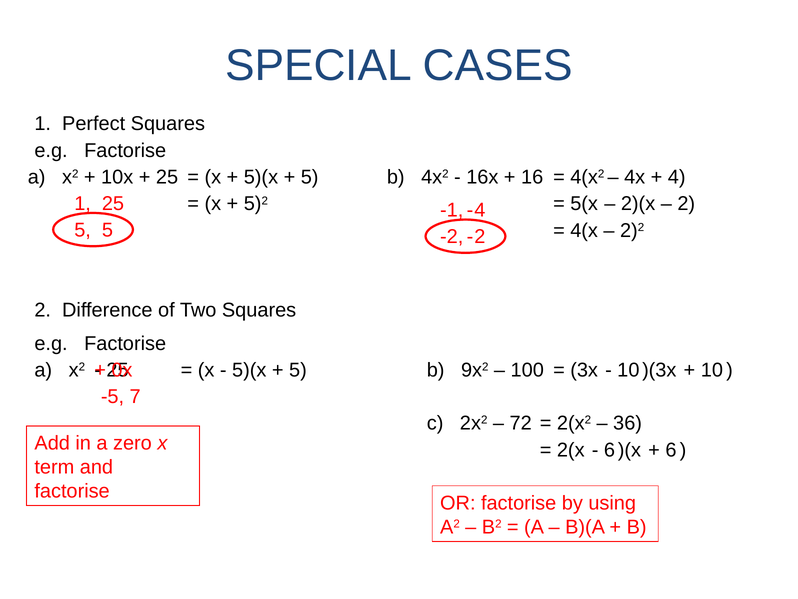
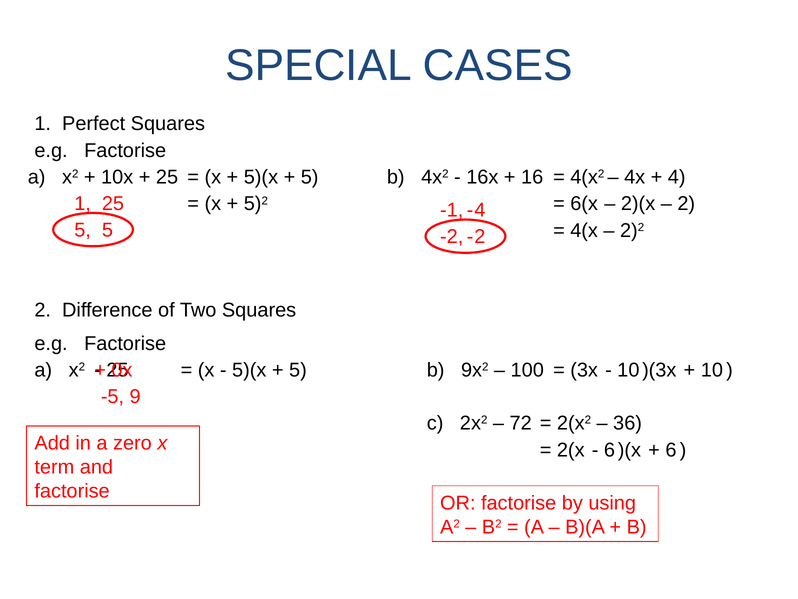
5(x: 5(x -> 6(x (584, 204)
7: 7 -> 9 (135, 396)
